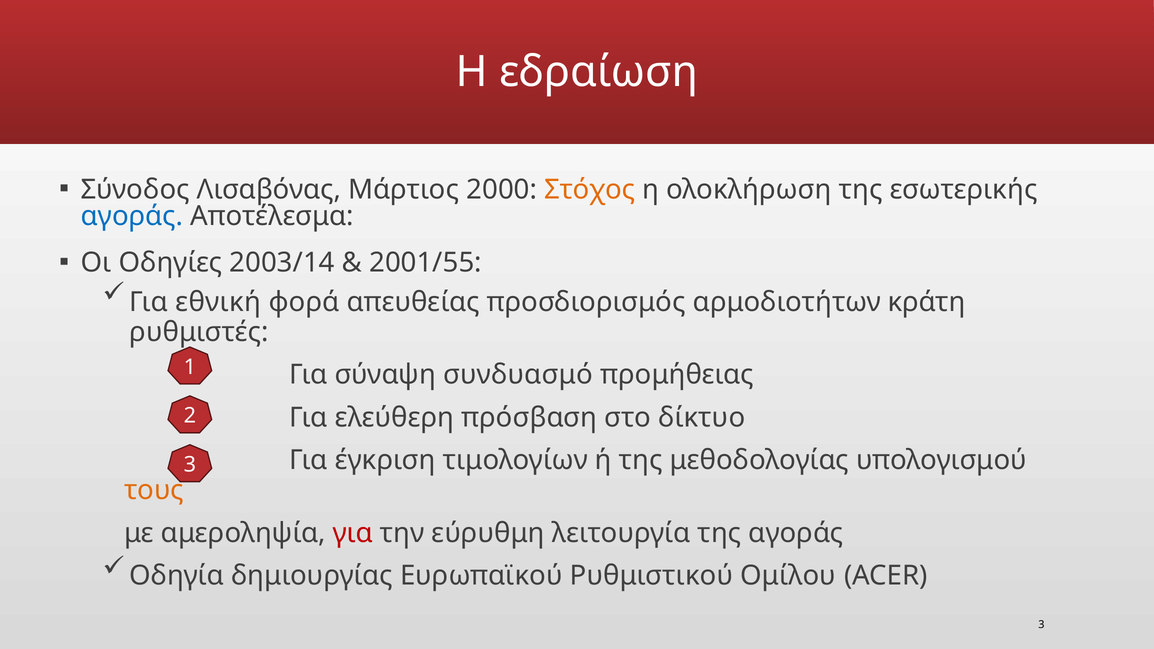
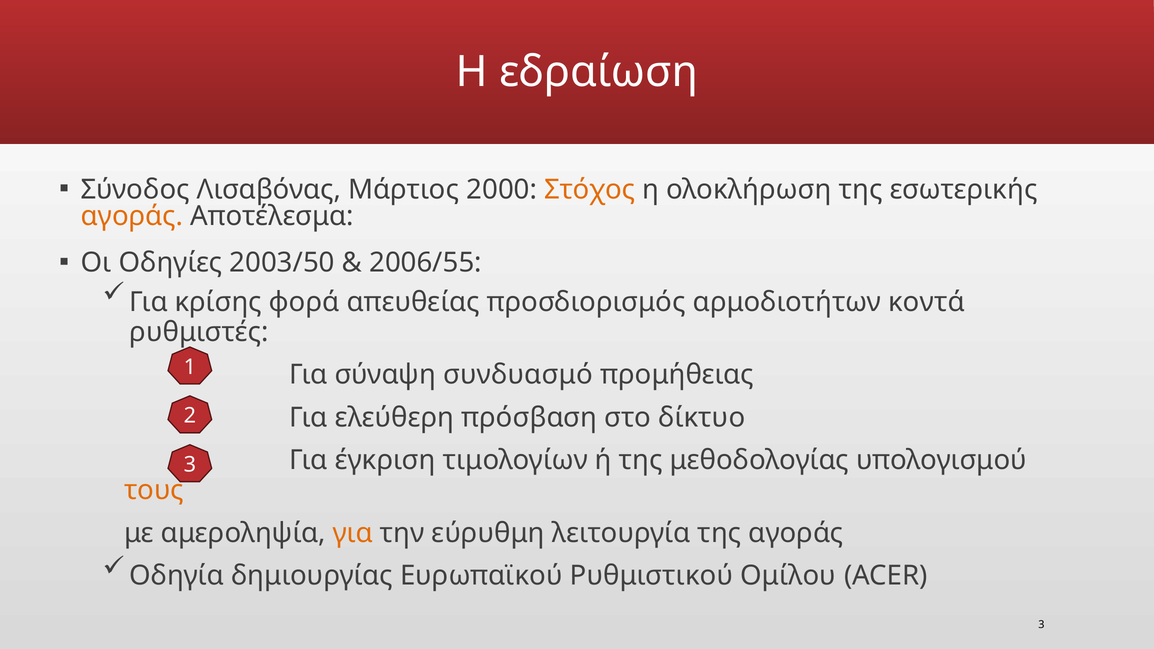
αγοράς colour: blue -> orange (132, 216)
2003/14: 2003/14 -> 2003/50 (282, 263)
2001/55: 2001/55 -> 2006/55 (426, 263)
εθνική: εθνική -> κρίσης (218, 302)
κράτη: κράτη -> κοντά (926, 302)
για colour: red -> orange (353, 533)
